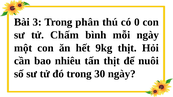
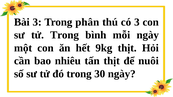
có 0: 0 -> 3 (137, 22)
tử Chấm: Chấm -> Trong (65, 35)
